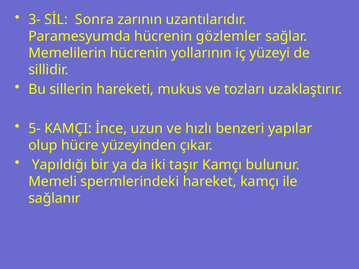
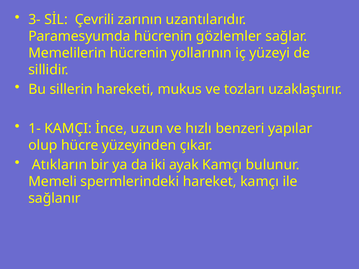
Sonra: Sonra -> Çevrili (95, 20)
5-: 5- -> 1- (35, 129)
Yapıldığı: Yapıldığı -> Atıkların (60, 165)
taşır: taşır -> ayak (184, 165)
